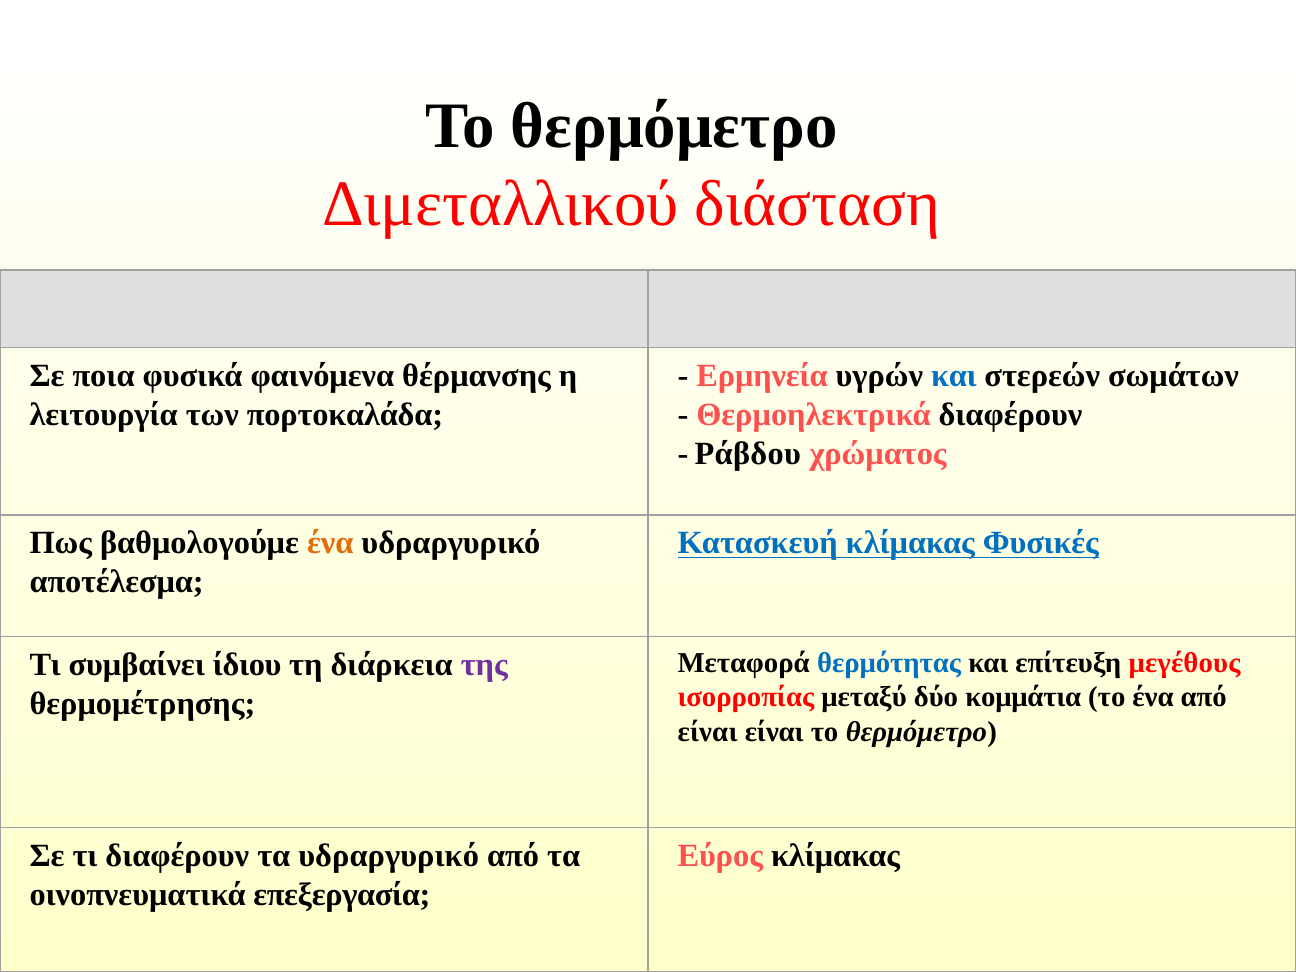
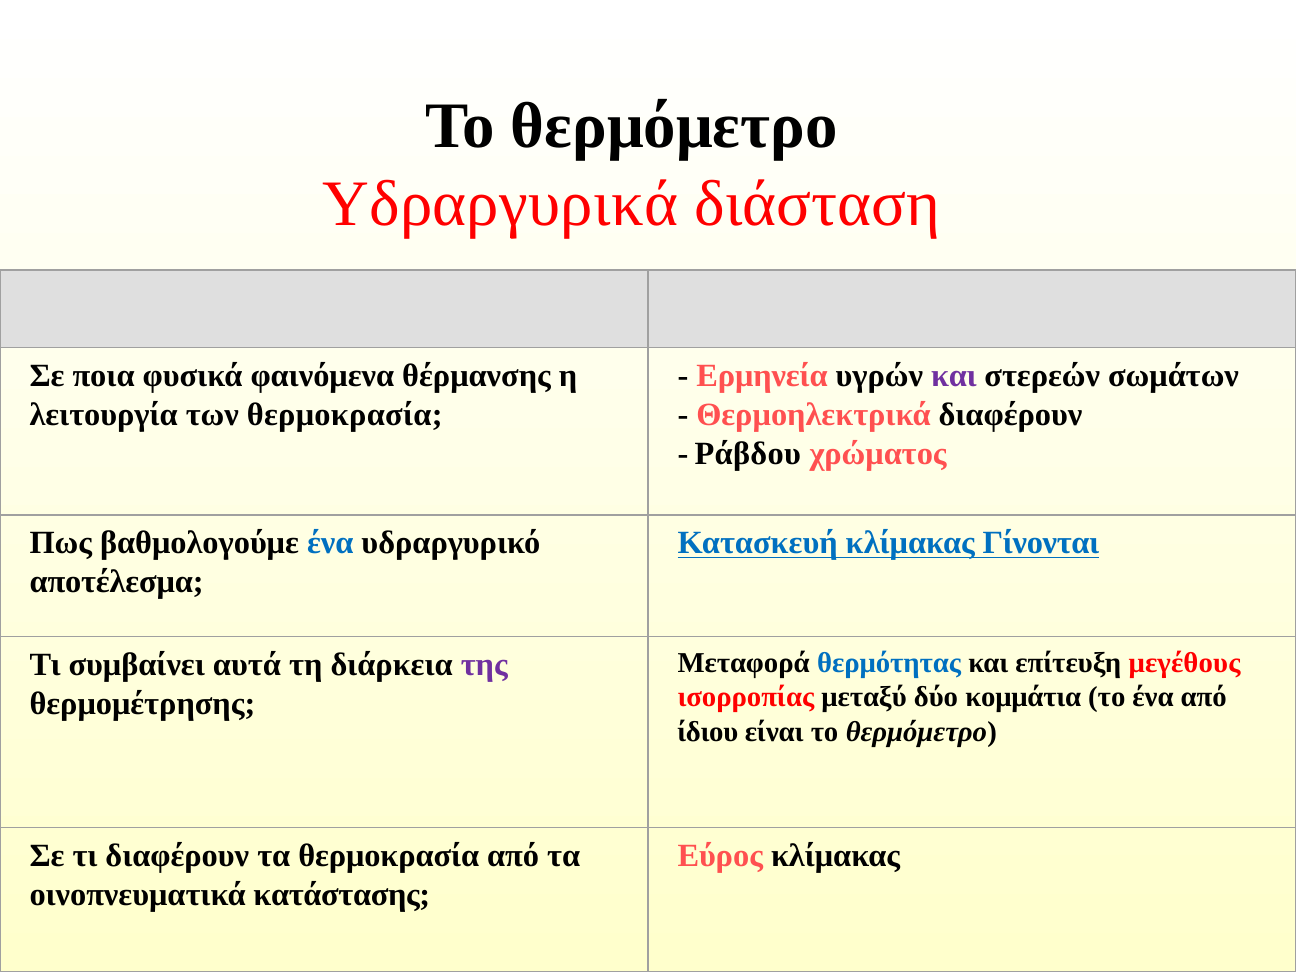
Διμεταλλικού: Διμεταλλικού -> Υδραργυρικά (500, 204)
και colour: blue -> purple (954, 376)
των πορτοκαλάδα: πορτοκαλάδα -> θερμοκρασία (345, 415)
ένα colour: orange -> blue (330, 543)
Φυσικές: Φυσικές -> Γίνονται (1041, 543)
ίδιου: ίδιου -> αυτά (247, 665)
είναι: είναι -> ίδιου (708, 732)
τα υδραργυρικό: υδραργυρικό -> θερμοκρασία (389, 856)
επεξεργασία: επεξεργασία -> κατάστασης (342, 894)
